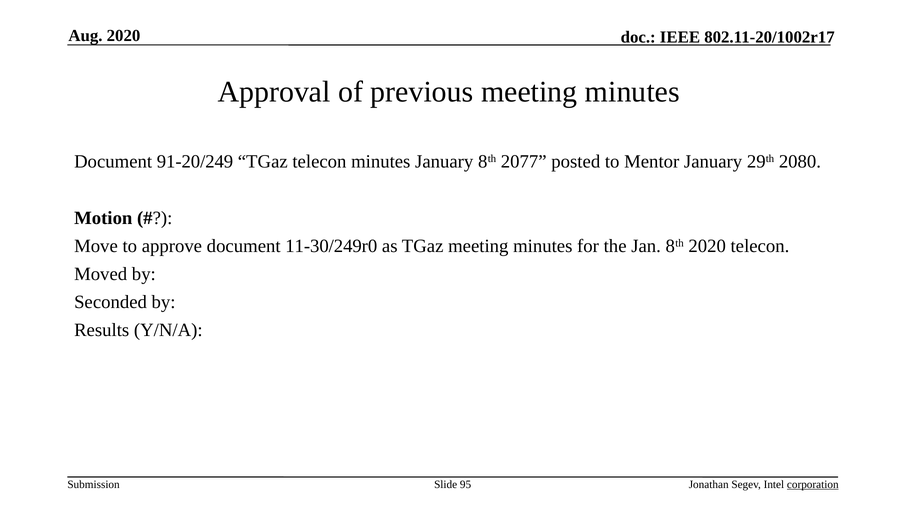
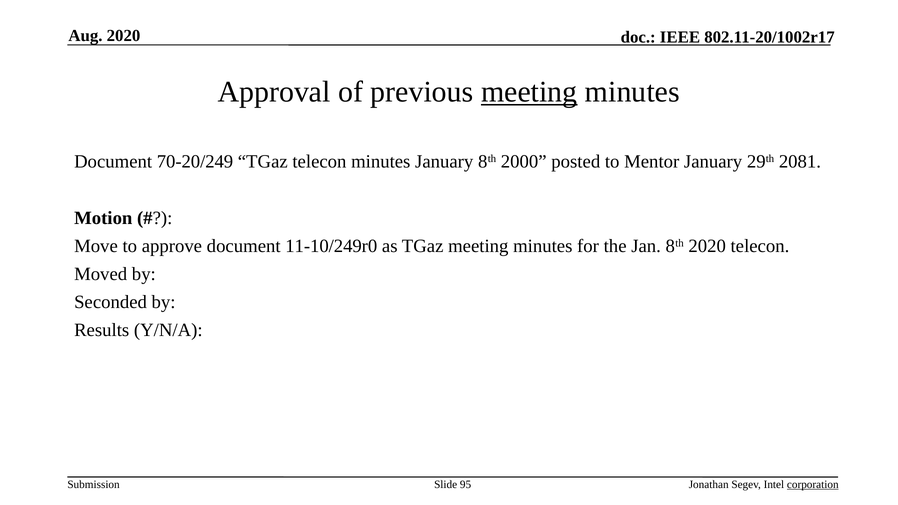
meeting underline: none -> present (529, 92)
91-20/249: 91-20/249 -> 70-20/249 (195, 162)
2077: 2077 -> 2000 (524, 162)
2080: 2080 -> 2081 (800, 162)
11-30/249r0: 11-30/249r0 -> 11-10/249r0 (331, 246)
